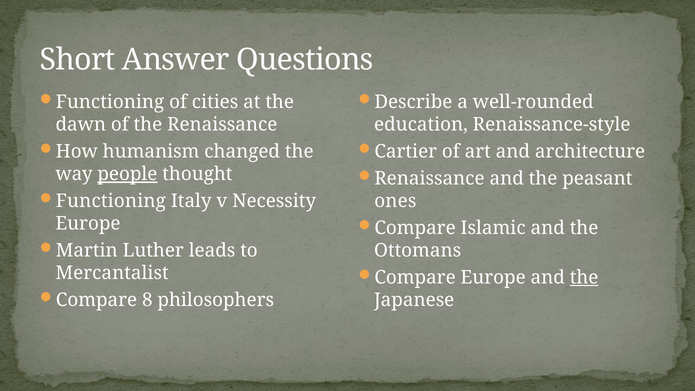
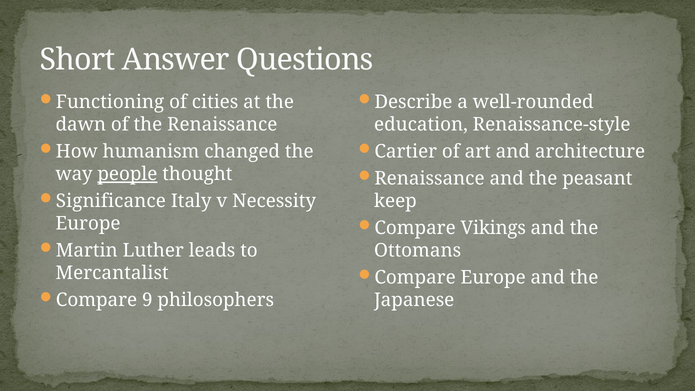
Functioning: Functioning -> Significance (111, 201)
ones: ones -> keep (395, 201)
Islamic: Islamic -> Vikings (493, 228)
the underline: present -> none (584, 277)
8: 8 -> 9 (147, 300)
